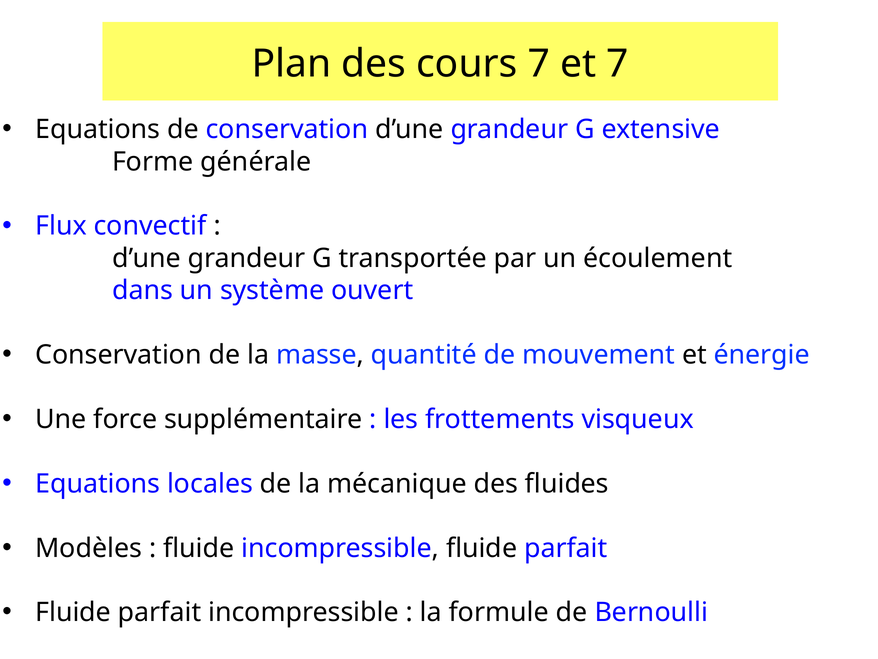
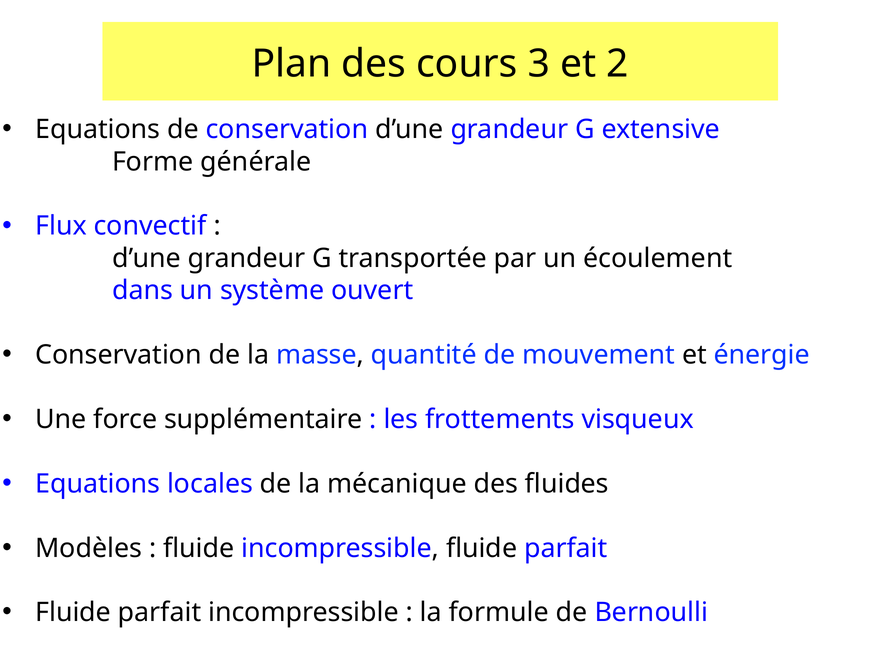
cours 7: 7 -> 3 (539, 64)
et 7: 7 -> 2 (617, 64)
